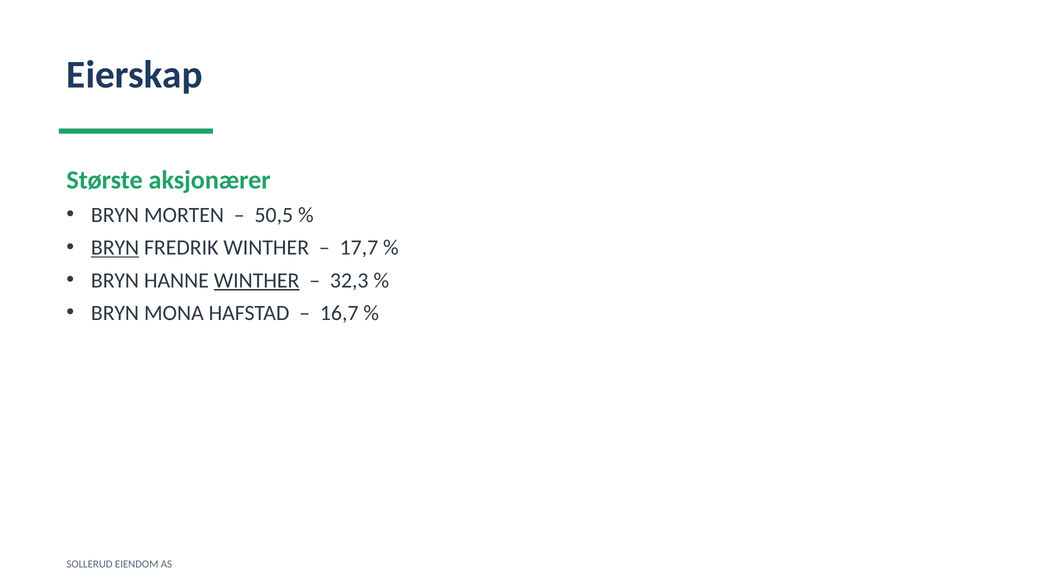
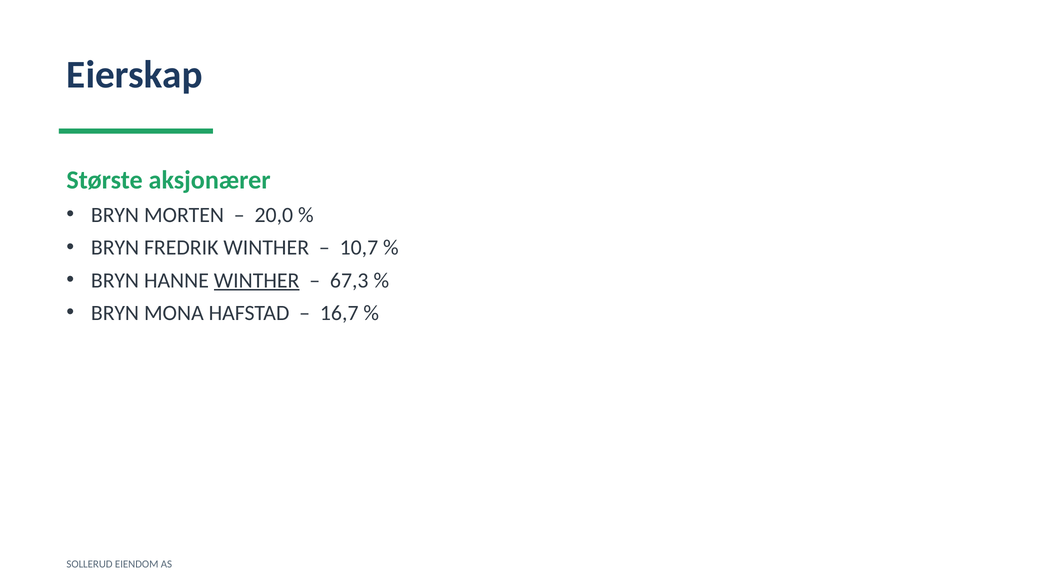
50,5: 50,5 -> 20,0 (274, 215)
BRYN underline: present -> none (115, 248)
17,7: 17,7 -> 10,7 (359, 248)
32,3: 32,3 -> 67,3 (349, 280)
